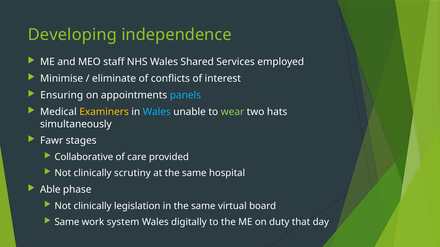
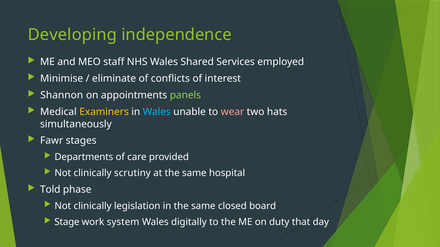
Ensuring: Ensuring -> Shannon (62, 95)
panels colour: light blue -> light green (185, 95)
wear colour: light green -> pink (232, 112)
Collaborative: Collaborative -> Departments (84, 157)
Able: Able -> Told (50, 190)
virtual: virtual -> closed (232, 206)
Same: Same -> Stage (67, 222)
